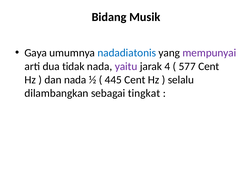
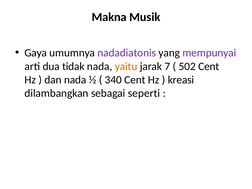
Bidang: Bidang -> Makna (109, 17)
nadadiatonis colour: blue -> purple (127, 53)
yaitu colour: purple -> orange (126, 66)
4: 4 -> 7 (167, 66)
577: 577 -> 502 (187, 66)
445: 445 -> 340 (113, 80)
selalu: selalu -> kreasi (181, 80)
tingkat: tingkat -> seperti (144, 93)
